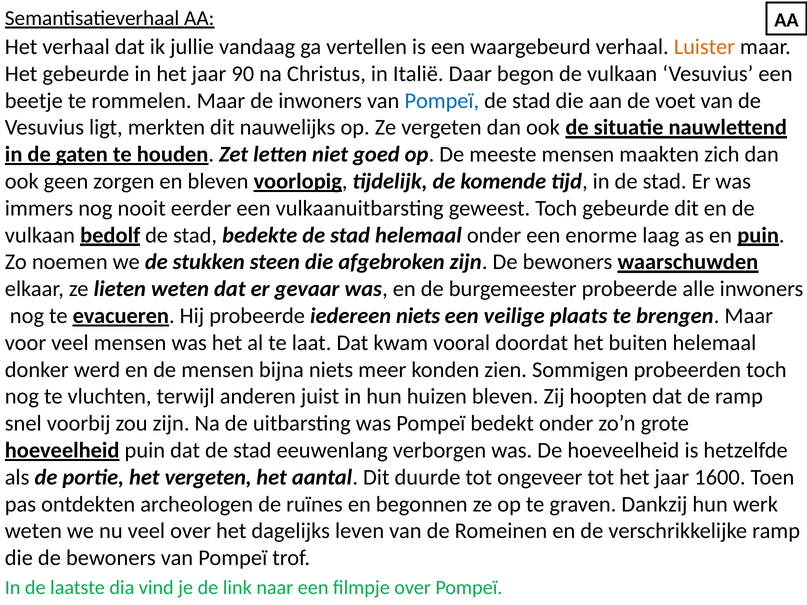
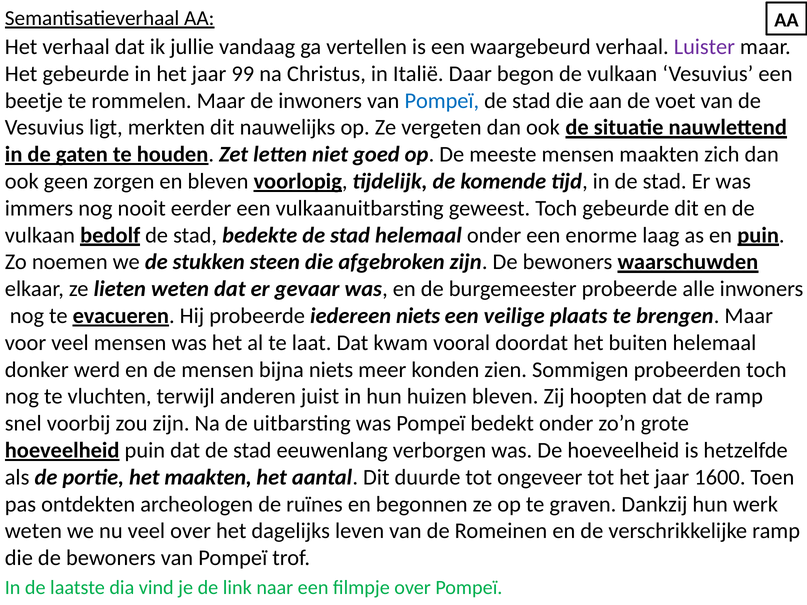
Luister colour: orange -> purple (704, 47)
90: 90 -> 99 (243, 74)
het vergeten: vergeten -> maakten (208, 477)
